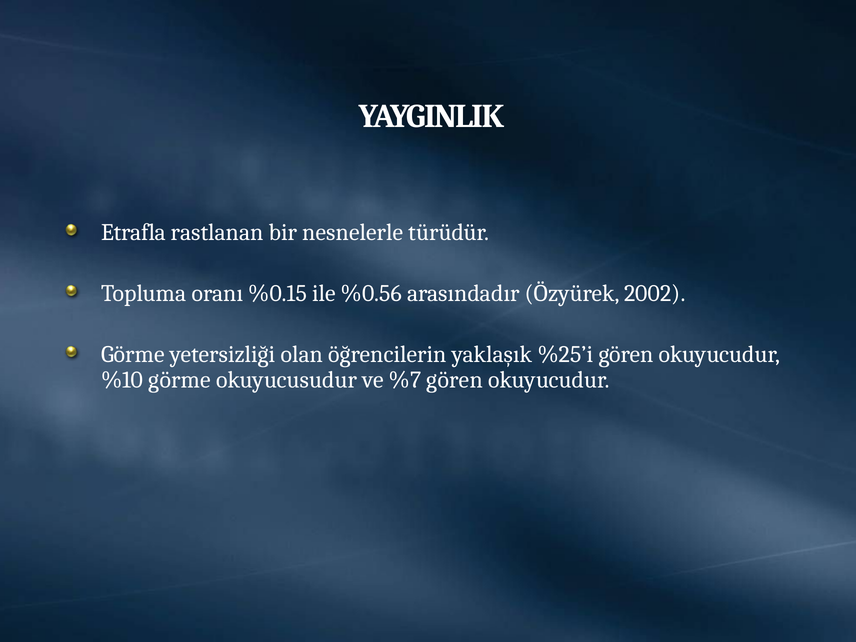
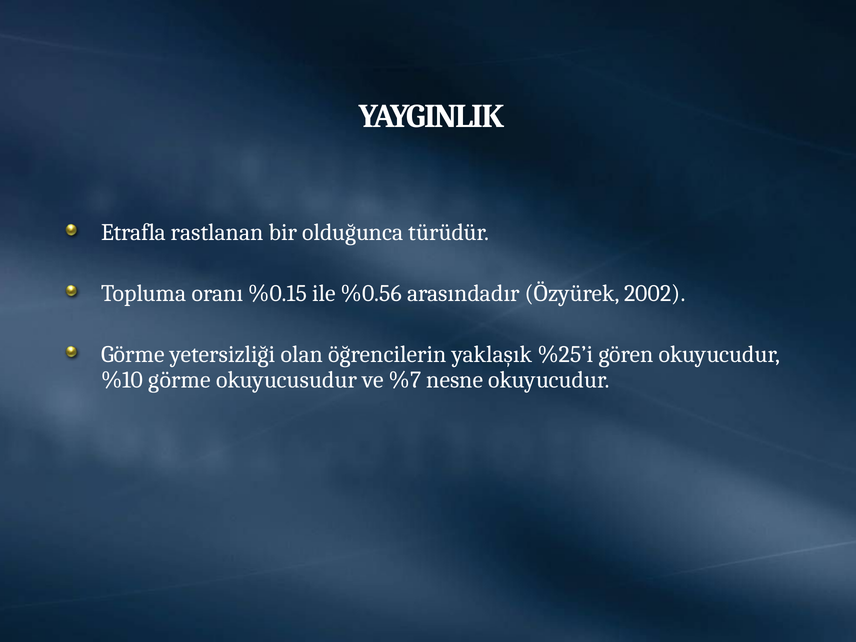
nesnelerle: nesnelerle -> olduğunca (353, 233)
%7 gören: gören -> nesne (455, 380)
